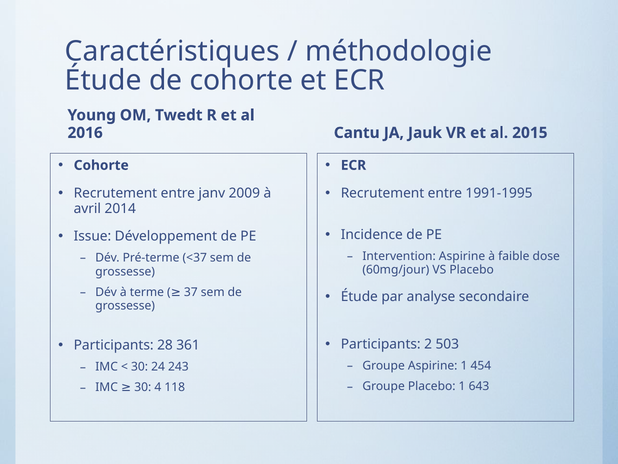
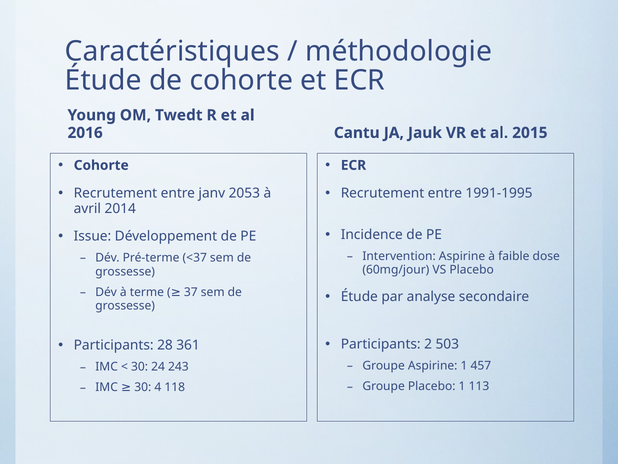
2009: 2009 -> 2053 (244, 193)
454: 454 -> 457 (481, 365)
643: 643 -> 113 (479, 386)
